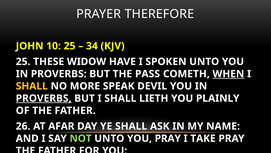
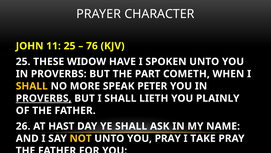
THEREFORE: THEREFORE -> CHARACTER (160, 14)
10: 10 -> 11 (54, 46)
34: 34 -> 76 (92, 46)
PASS: PASS -> PART (148, 74)
WHEN underline: present -> none (228, 74)
DEVIL: DEVIL -> PETER (152, 86)
AFAR: AFAR -> HAST (61, 126)
NOT colour: light green -> yellow (81, 138)
